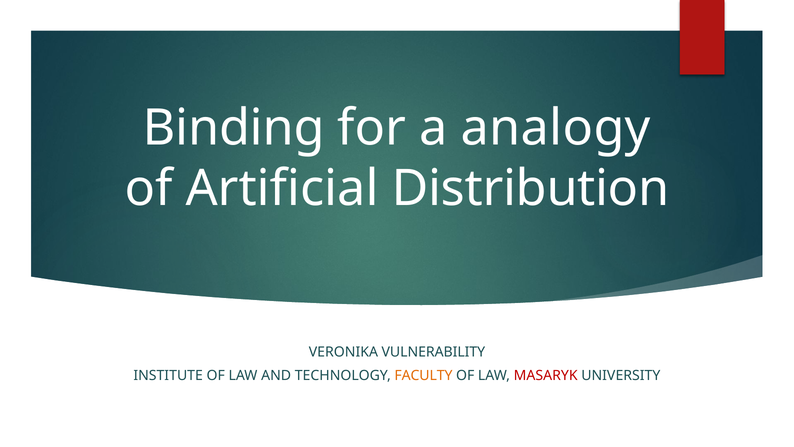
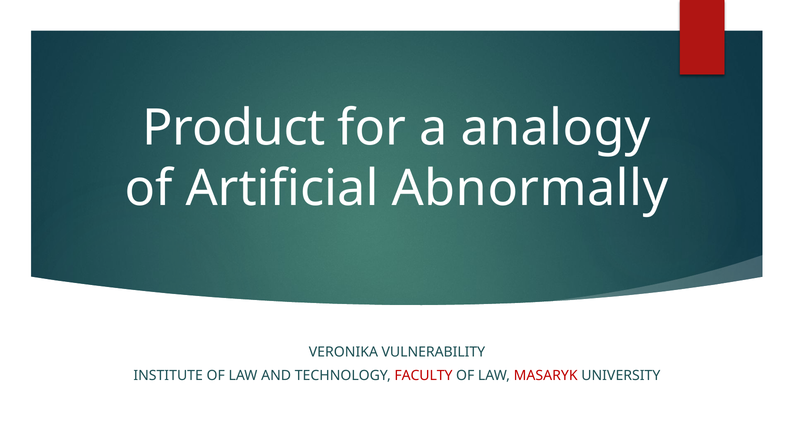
Binding: Binding -> Product (234, 128)
Distribution: Distribution -> Abnormally (530, 188)
FACULTY colour: orange -> red (423, 375)
